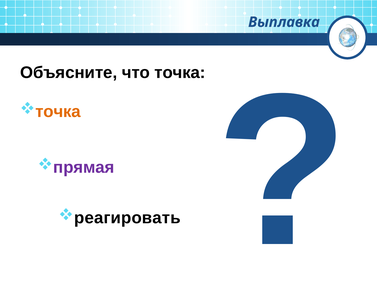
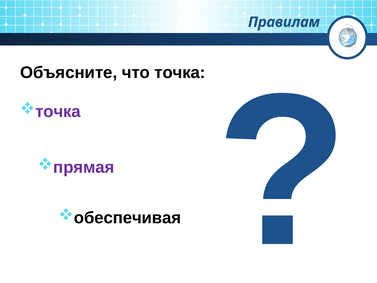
Выплавка: Выплавка -> Правилам (284, 22)
точка colour: orange -> purple (58, 111)
реагировать: реагировать -> обеспечивая (128, 218)
